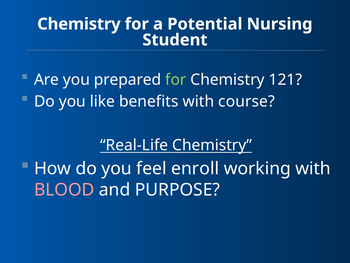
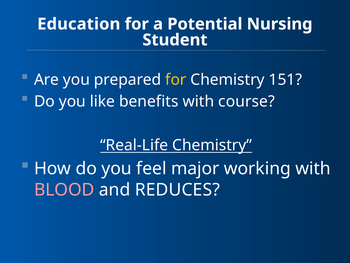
Chemistry: Chemistry -> Education (79, 24)
for colour: light green -> yellow (176, 80)
121: 121 -> 151 (285, 80)
enroll: enroll -> major (195, 168)
PURPOSE: PURPOSE -> REDUCES (177, 189)
